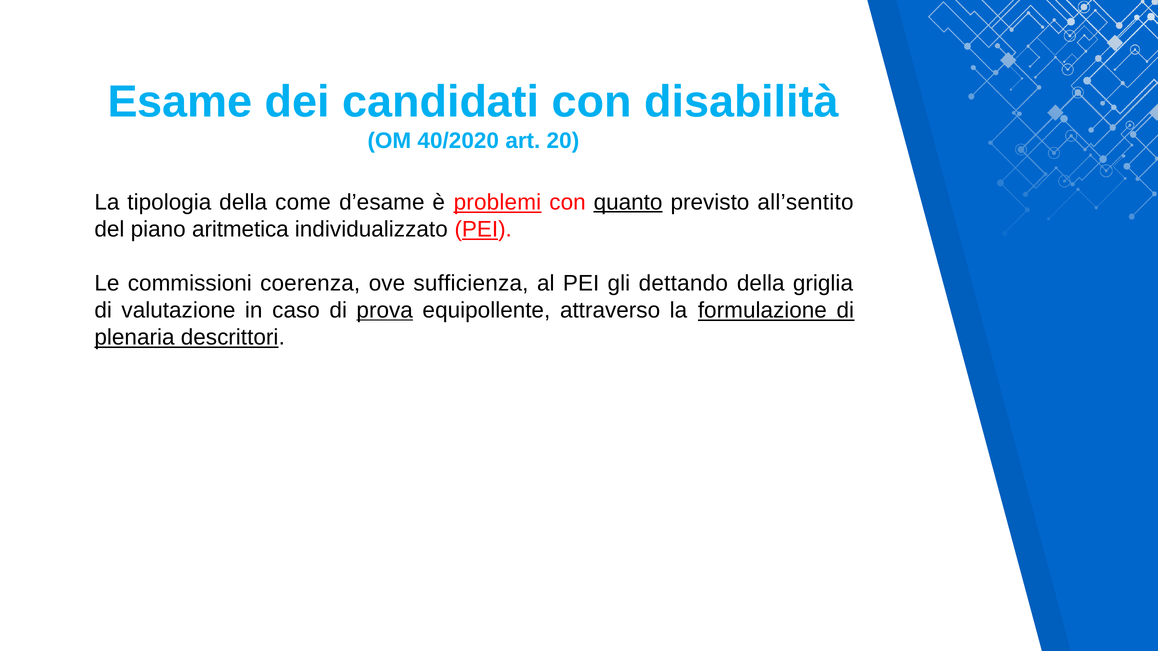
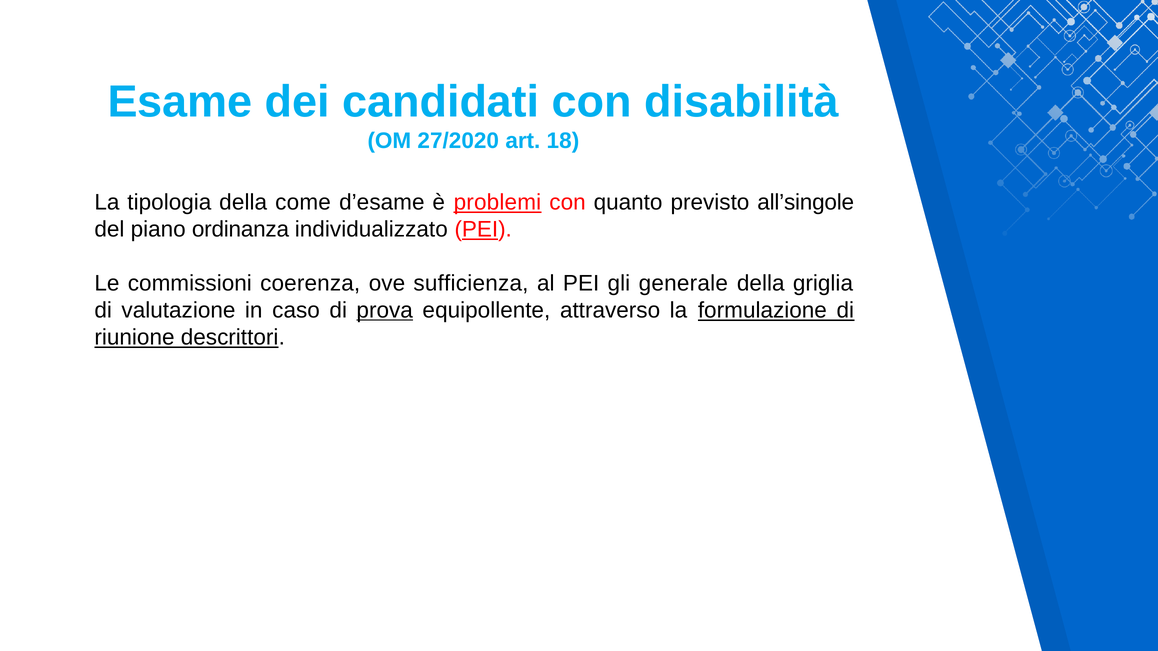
40/2020: 40/2020 -> 27/2020 (458, 141)
20: 20 -> 18 (563, 141)
quanto underline: present -> none (628, 202)
all’sentito: all’sentito -> all’singole (806, 202)
aritmetica: aritmetica -> ordinanza (240, 229)
dettando: dettando -> generale (683, 283)
plenaria: plenaria -> riunione (134, 338)
